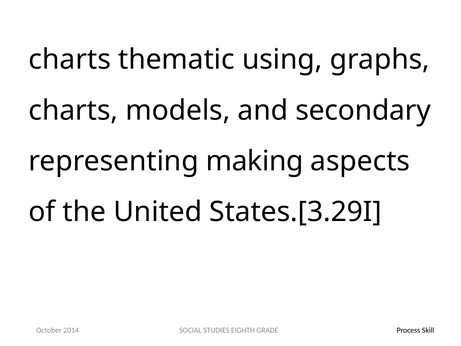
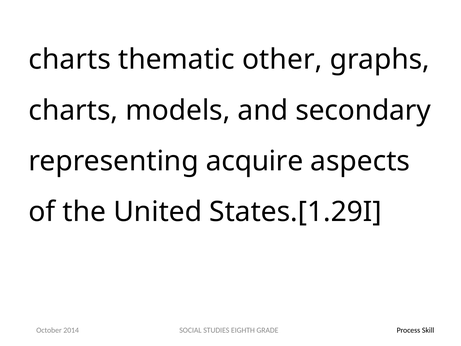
using: using -> other (282, 60)
making: making -> acquire (255, 161)
States.[3.29I: States.[3.29I -> States.[1.29I (296, 212)
